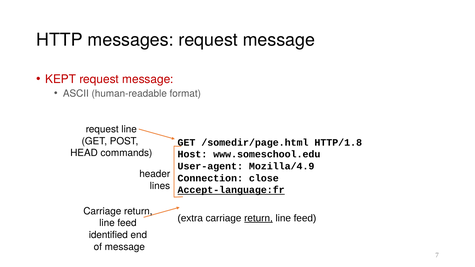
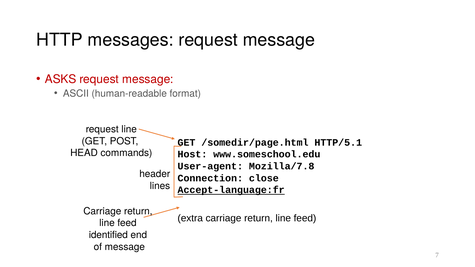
KEPT: KEPT -> ASKS (61, 79)
HTTP/1.8: HTTP/1.8 -> HTTP/5.1 (338, 143)
Mozilla/4.9: Mozilla/4.9 -> Mozilla/7.8 (282, 166)
return underline: present -> none (258, 218)
